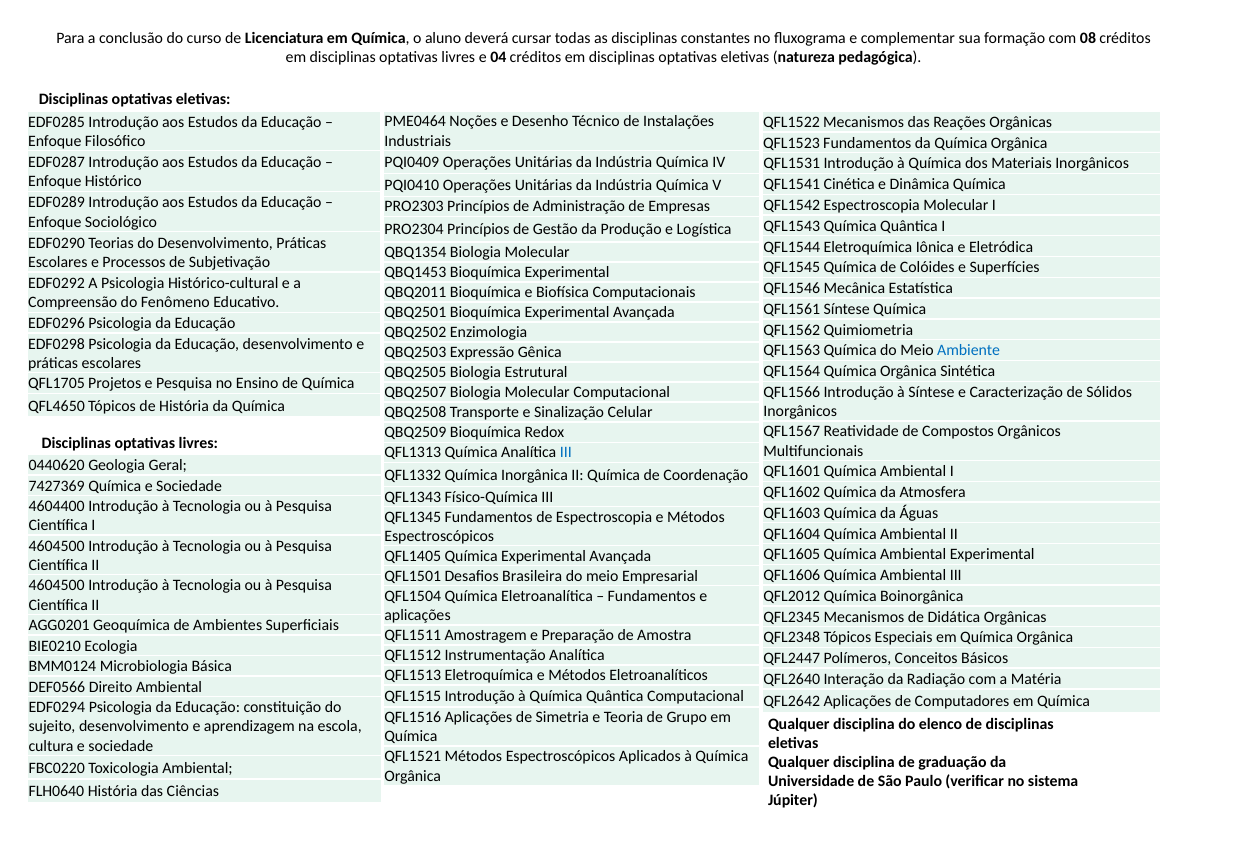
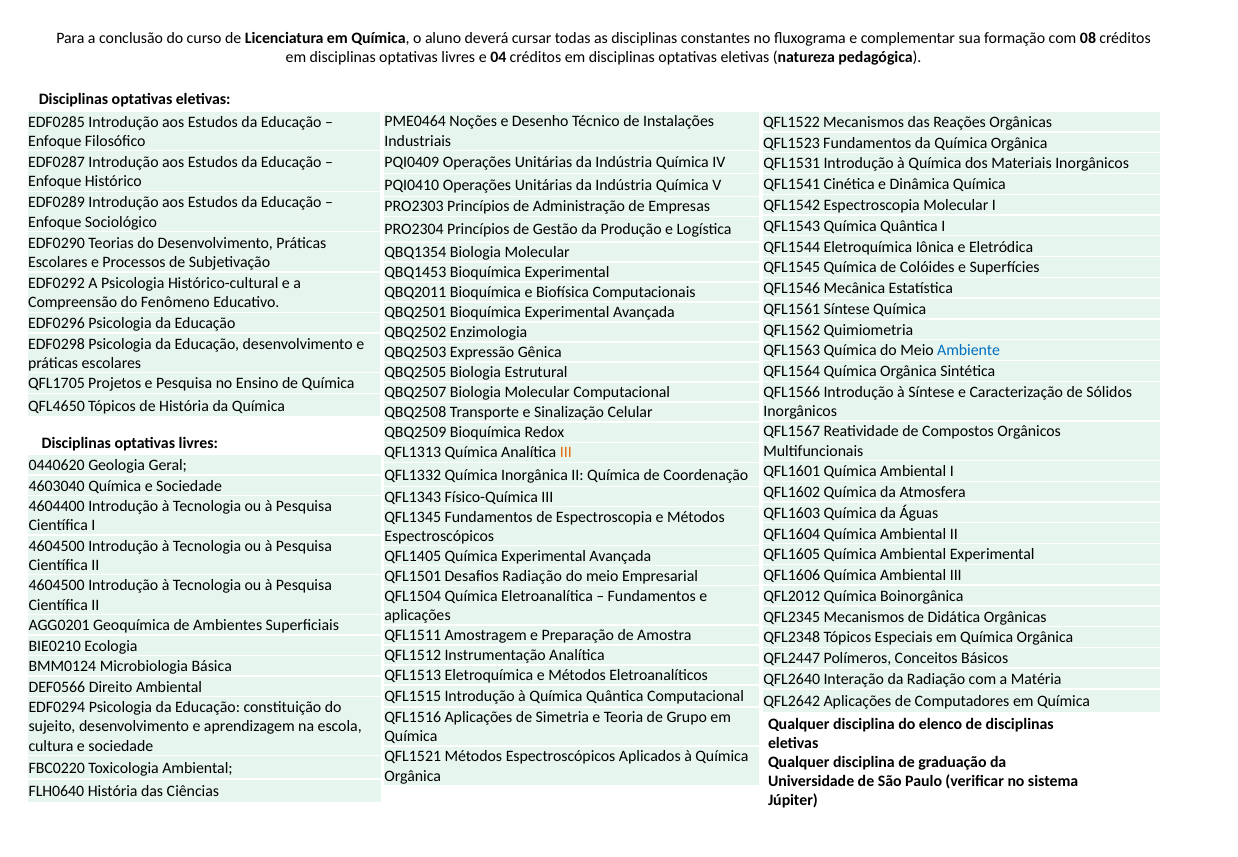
III colour: blue -> orange (566, 453)
7427369: 7427369 -> 4603040 (57, 486)
Desafios Brasileira: Brasileira -> Radiação (532, 576)
